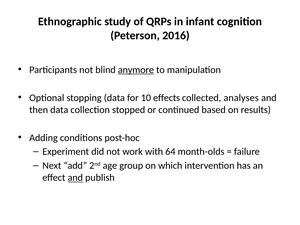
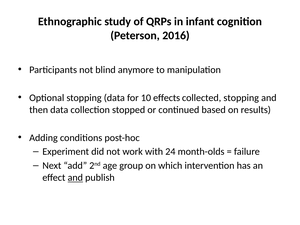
anymore underline: present -> none (136, 70)
collected analyses: analyses -> stopping (241, 98)
64: 64 -> 24 (170, 152)
